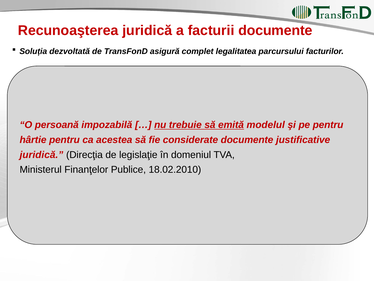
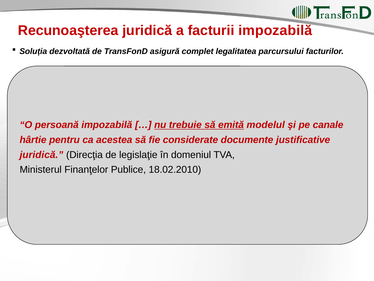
facturii documente: documente -> impozabilă (275, 30)
pe pentru: pentru -> canale (328, 125)
